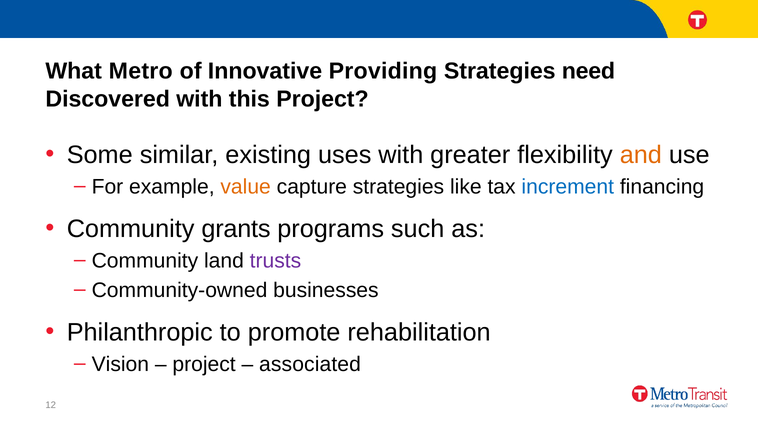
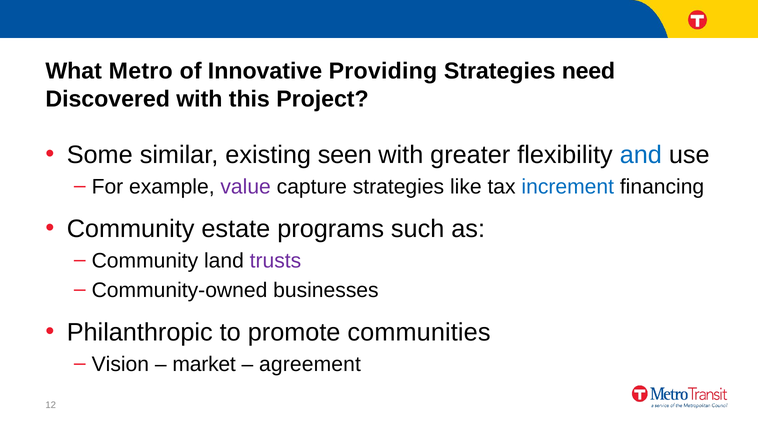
uses: uses -> seen (345, 155)
and colour: orange -> blue (641, 155)
value colour: orange -> purple (246, 187)
grants: grants -> estate (236, 229)
rehabilitation: rehabilitation -> communities (419, 333)
project: project -> market (204, 364)
associated: associated -> agreement (310, 364)
